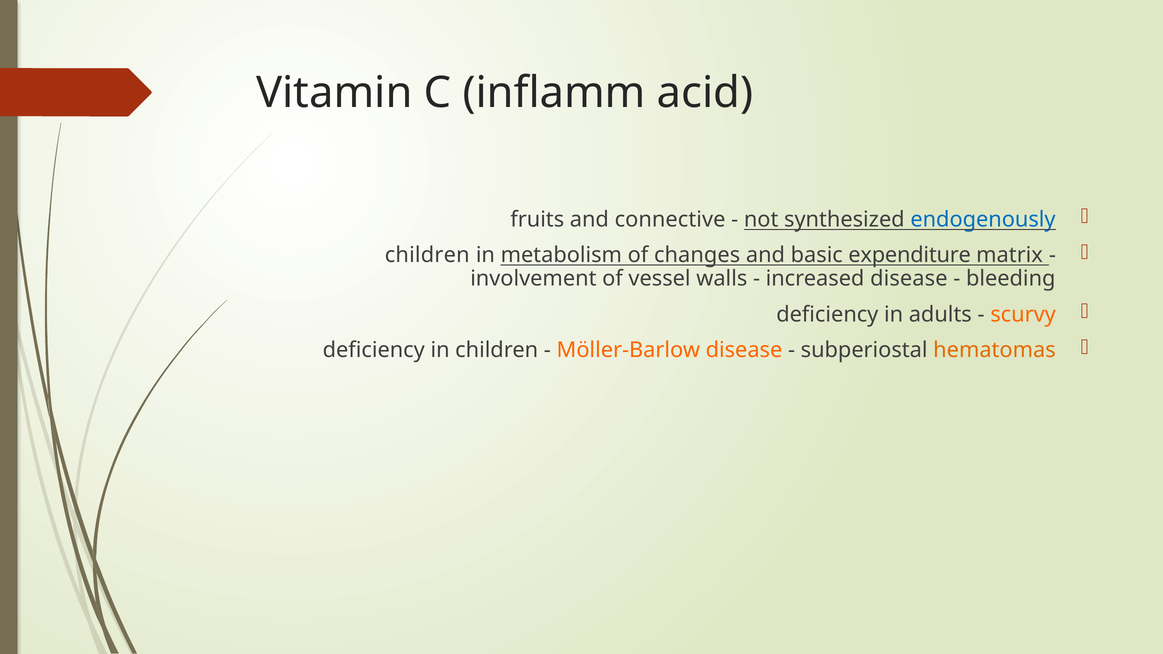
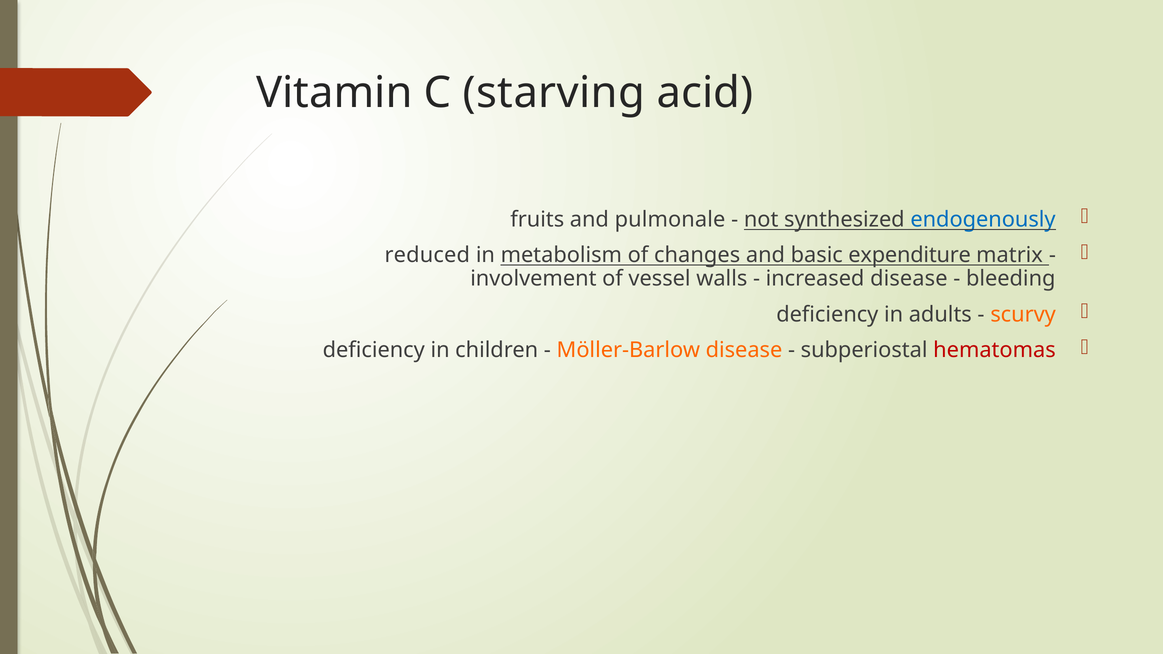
inflamm: inflamm -> starving (554, 93)
connective: connective -> pulmonale (670, 220)
children: children -> reduced (427, 255)
hematomas colour: orange -> red (994, 350)
